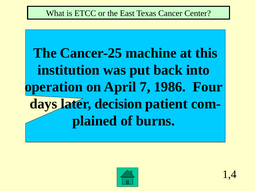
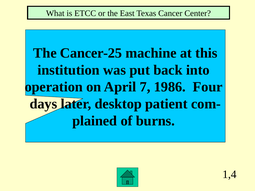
decision: decision -> desktop (118, 104)
